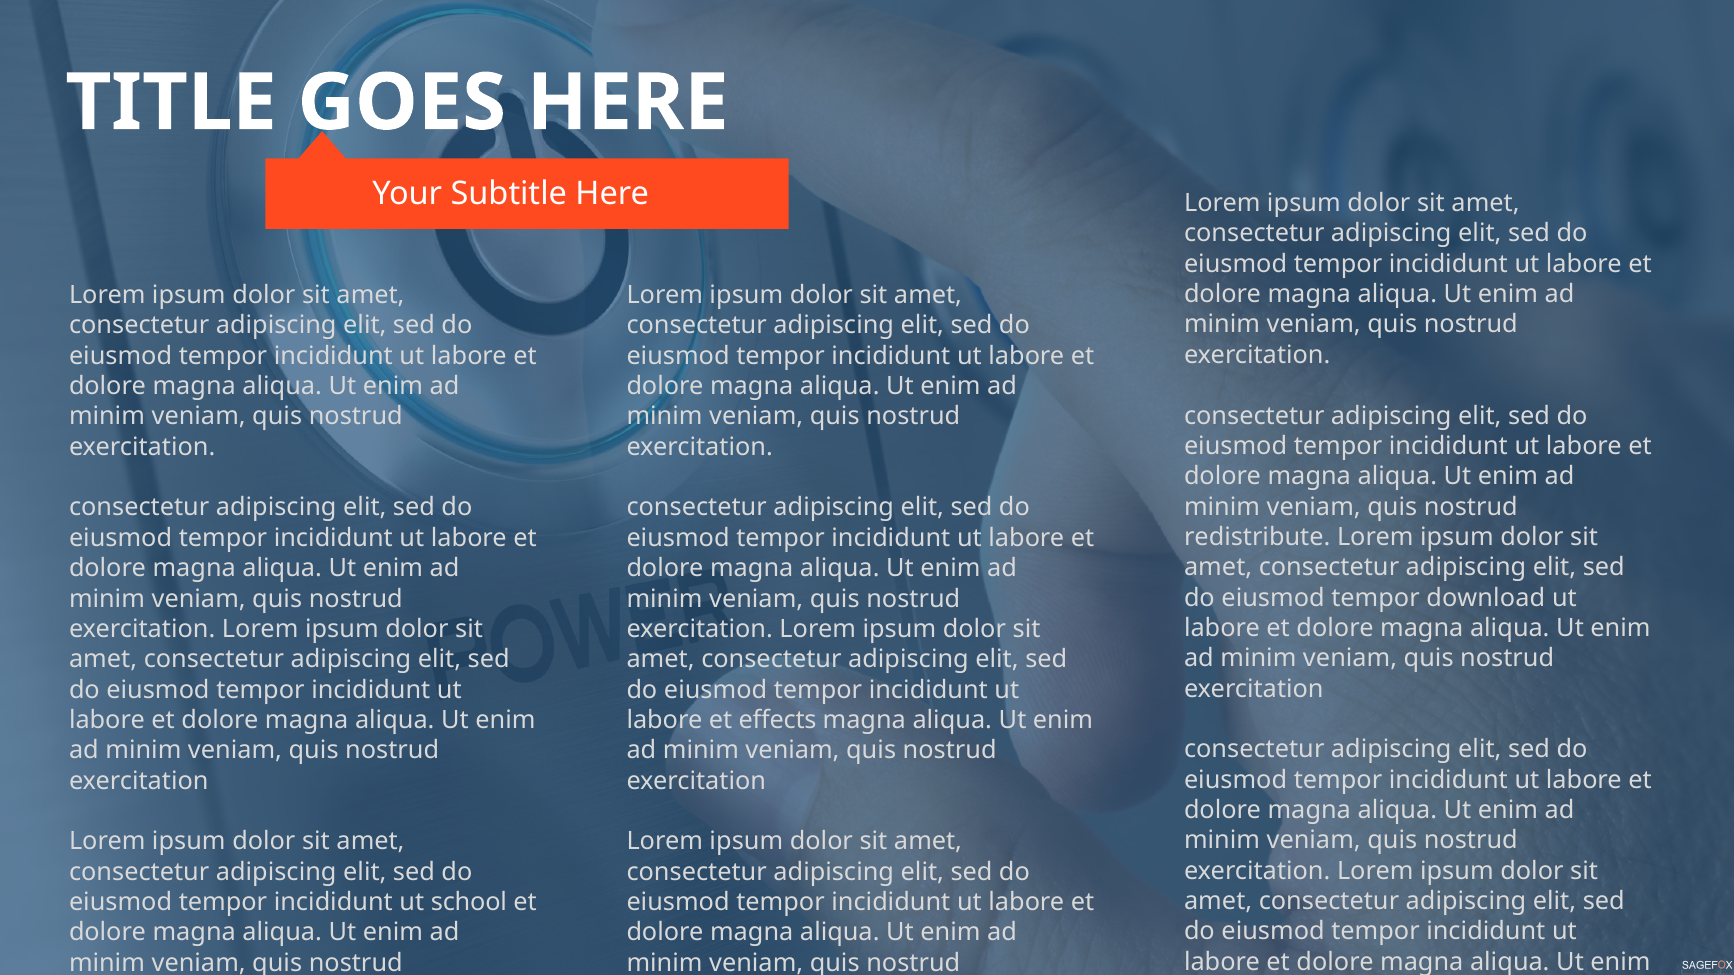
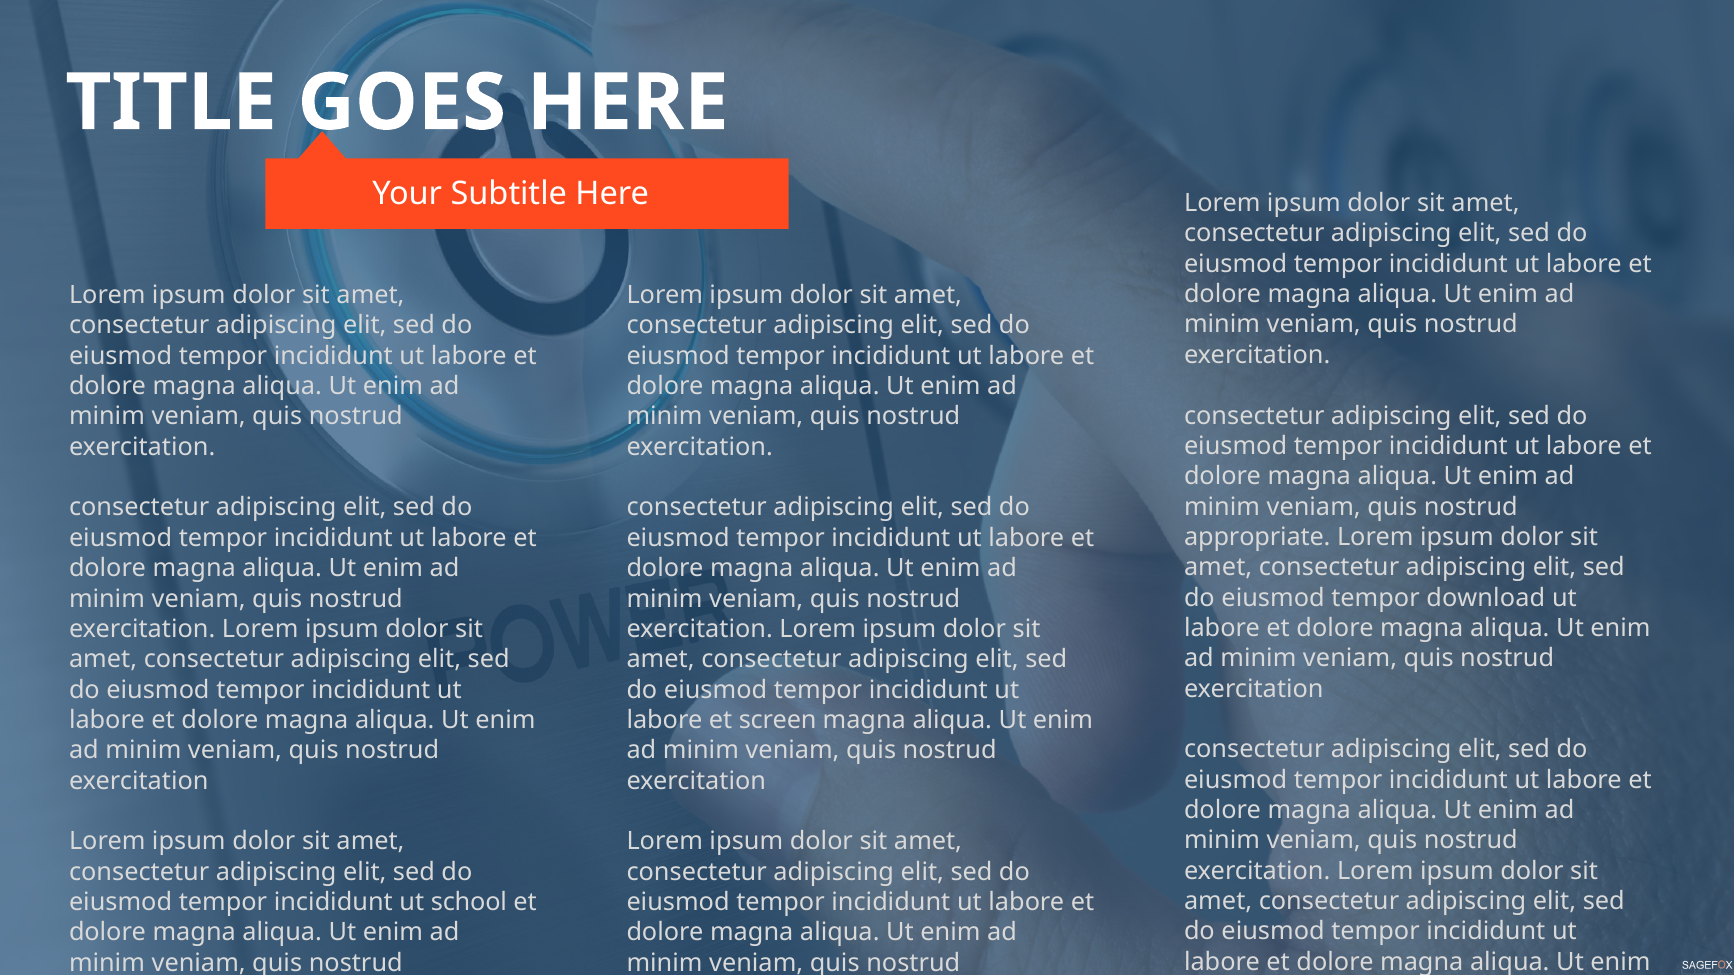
redistribute: redistribute -> appropriate (1257, 537)
effects: effects -> screen (778, 720)
